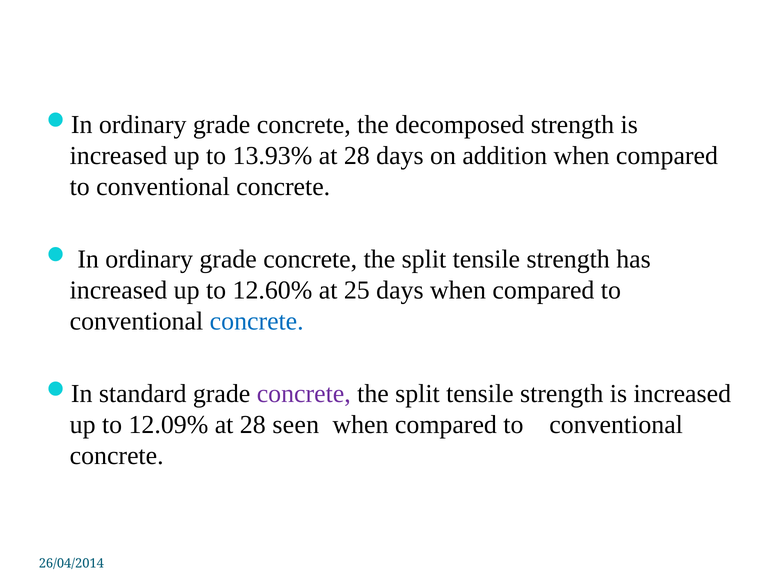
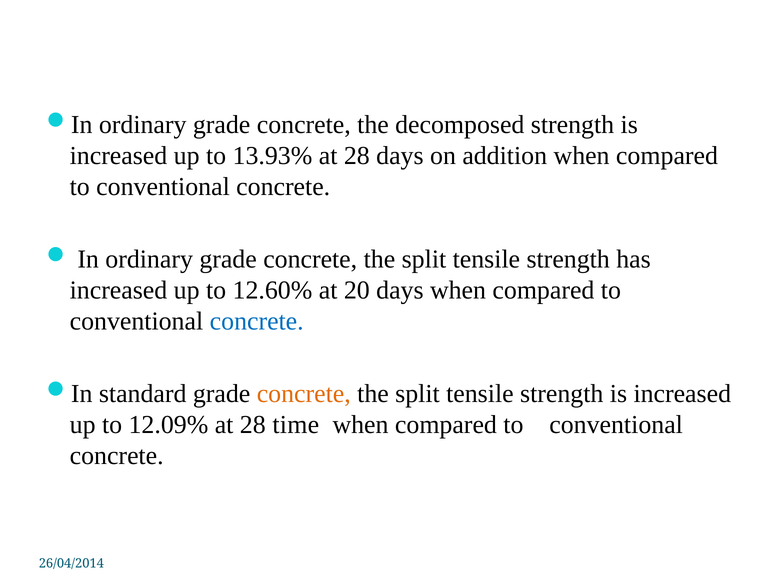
25: 25 -> 20 (357, 290)
concrete colour: purple -> orange (304, 394)
seen: seen -> time (296, 425)
